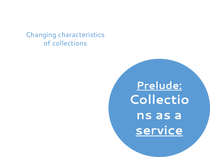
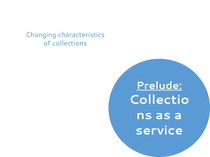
service underline: present -> none (159, 131)
